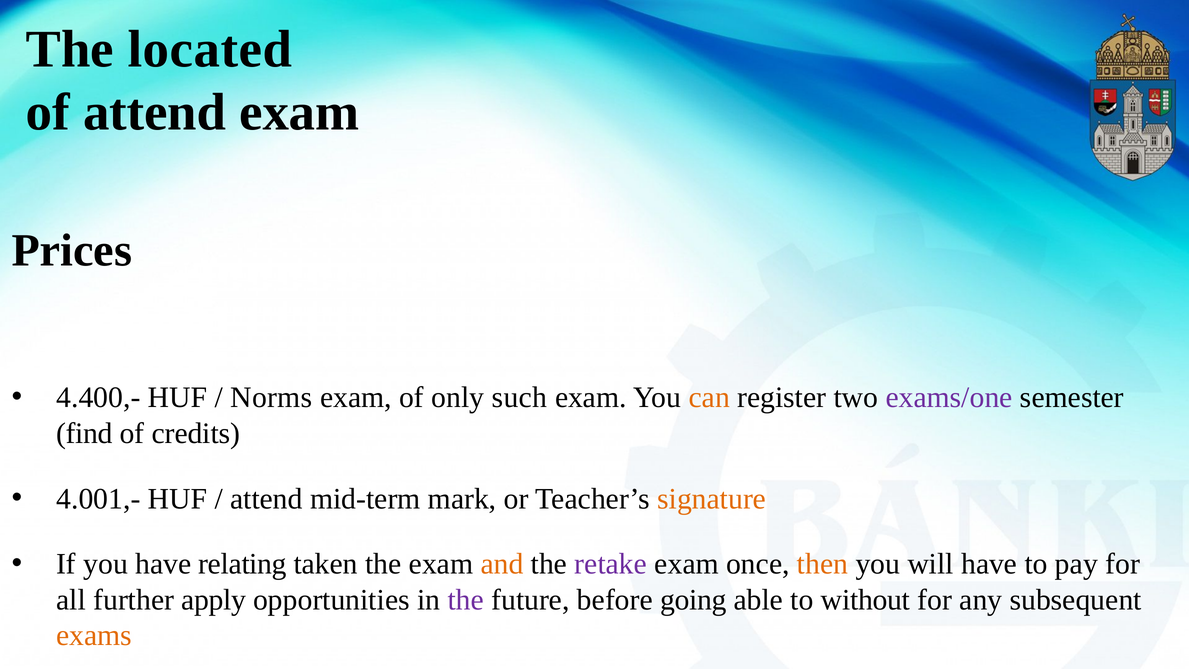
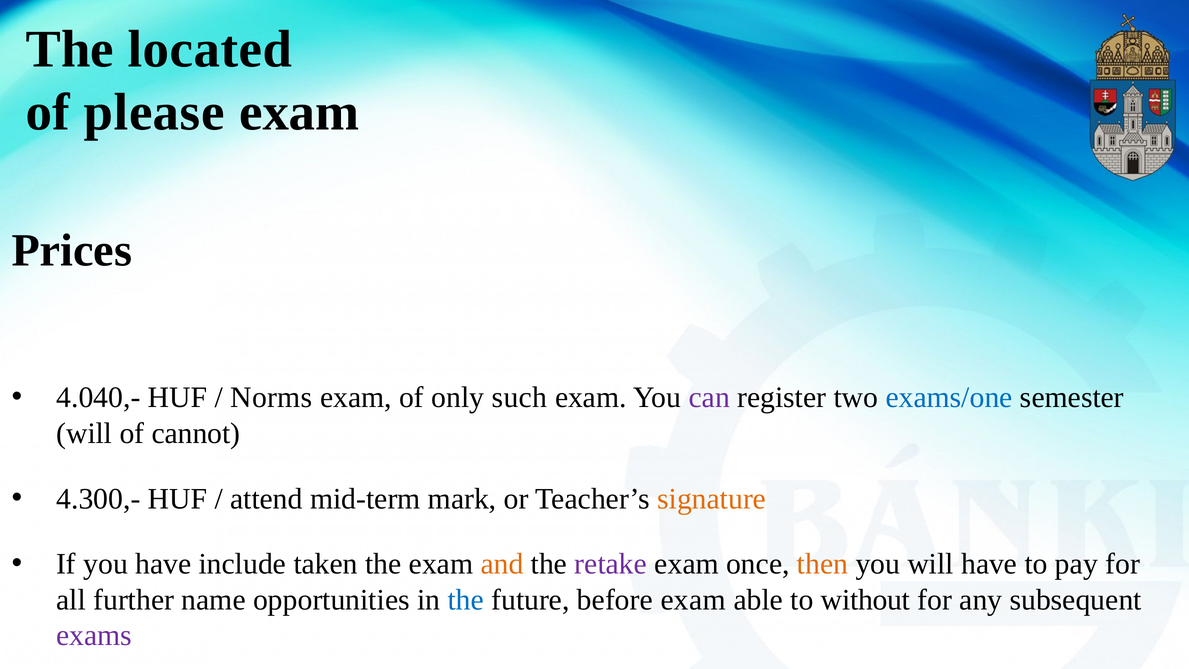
of attend: attend -> please (154, 113)
4.400,-: 4.400,- -> 4.040,- (98, 398)
can colour: orange -> purple (709, 398)
exams/one colour: purple -> blue (949, 398)
find: find -> will (84, 433)
credits: credits -> cannot (196, 433)
4.001,-: 4.001,- -> 4.300,- (98, 499)
relating: relating -> include (242, 564)
apply: apply -> name (214, 600)
the colour: purple -> blue (466, 600)
before going: going -> exam (693, 600)
exams colour: orange -> purple (94, 635)
